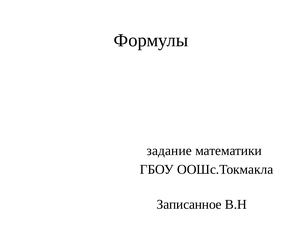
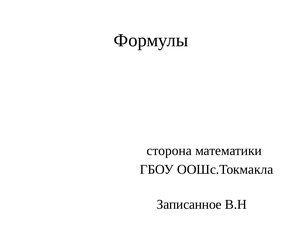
задание: задание -> сторона (169, 151)
